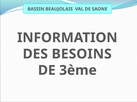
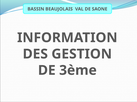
BESOINS: BESOINS -> GESTION (82, 54)
